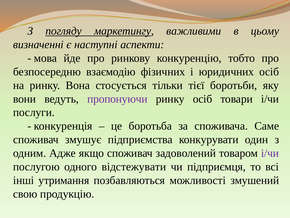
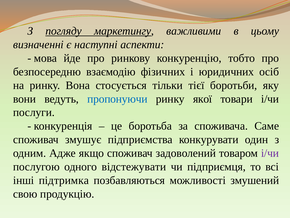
пропонуючи colour: purple -> blue (117, 99)
ринку осіб: осіб -> якої (203, 99)
утримання: утримання -> підтримка (64, 180)
